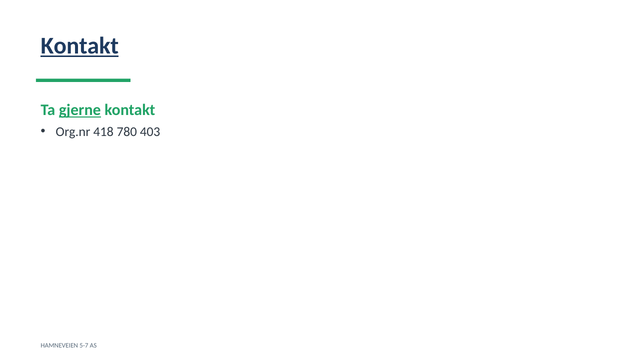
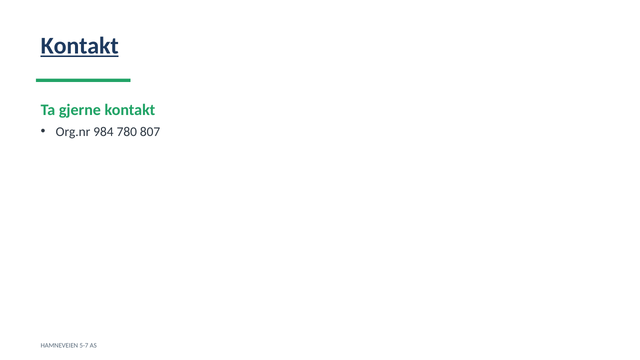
gjerne underline: present -> none (80, 110)
418: 418 -> 984 (103, 132)
403: 403 -> 807 (150, 132)
